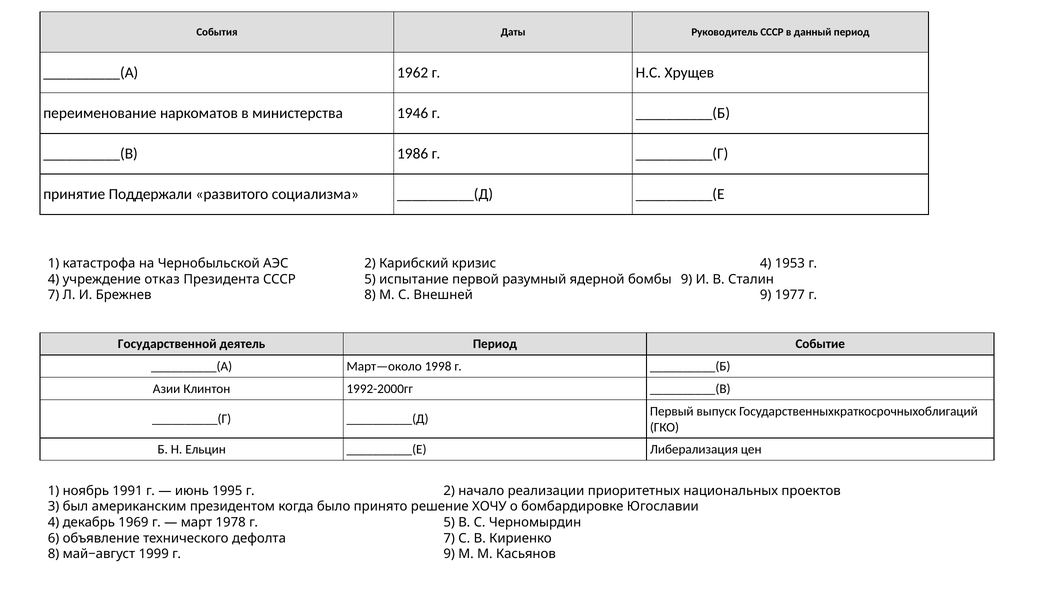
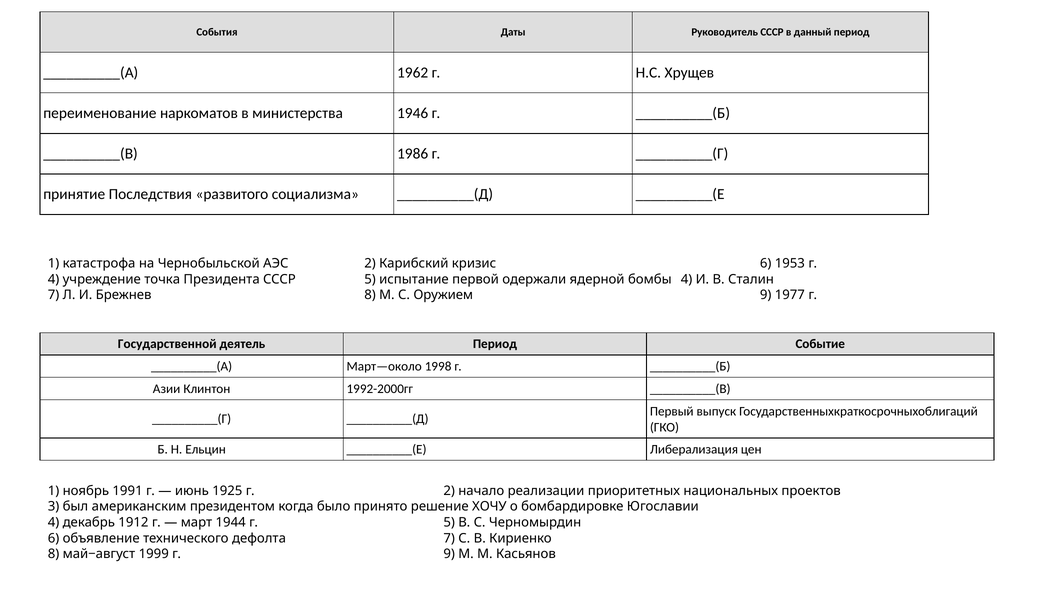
Поддержали: Поддержали -> Последствия (150, 195)
кризис 4: 4 -> 6 (766, 264)
отказ: отказ -> точка (162, 280)
разумный: разумный -> одержали (534, 280)
бомбы 9: 9 -> 4 (687, 280)
Внешней: Внешней -> Оружием (443, 295)
1995: 1995 -> 1925 (227, 491)
1969: 1969 -> 1912 (133, 523)
1978: 1978 -> 1944 (231, 523)
